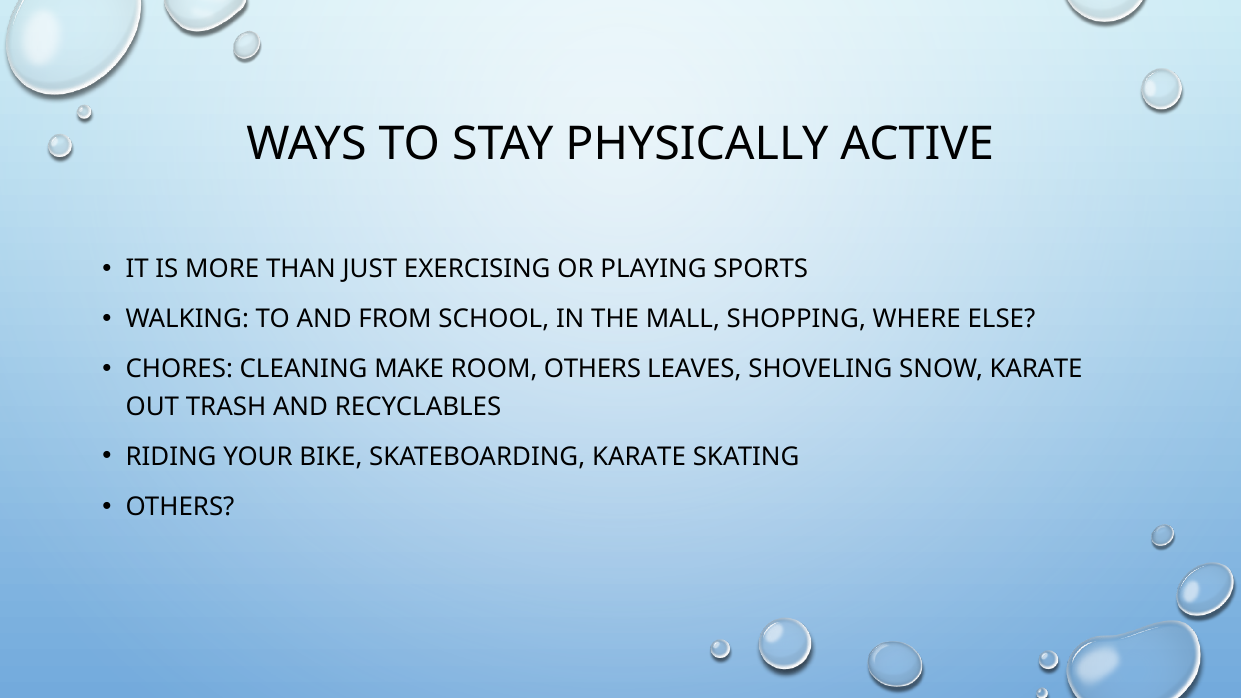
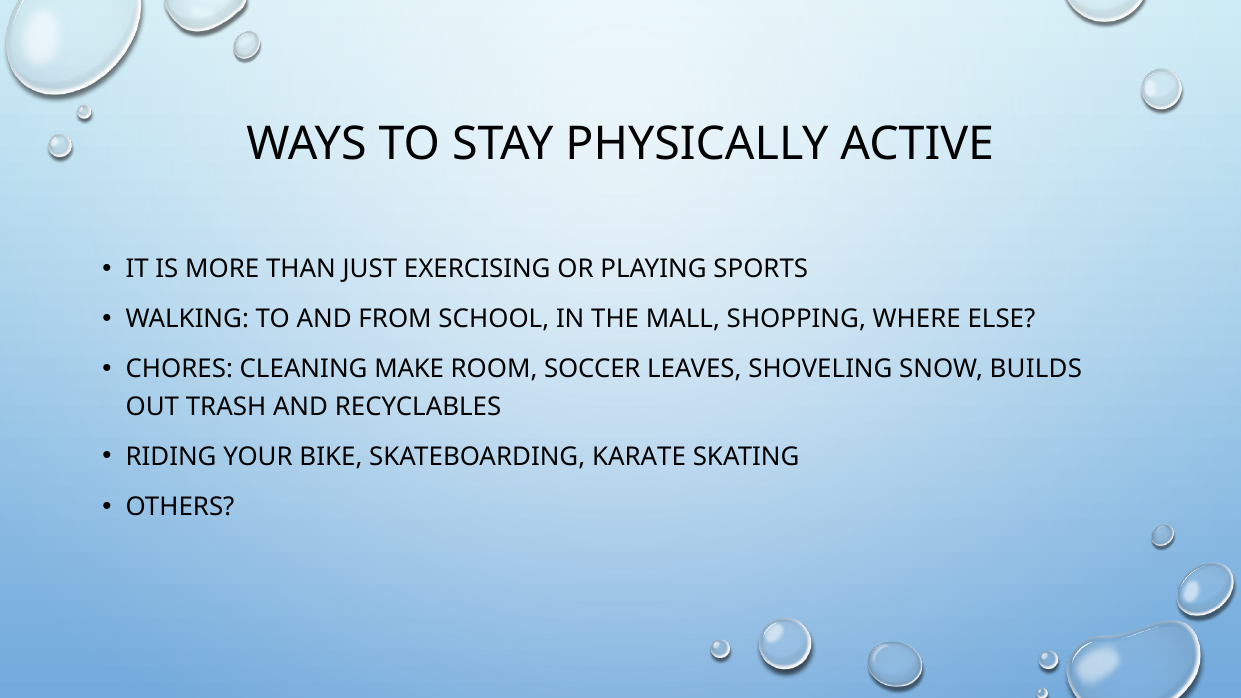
ROOM OTHERS: OTHERS -> SOCCER (592, 369)
SNOW KARATE: KARATE -> BUILDS (1036, 369)
